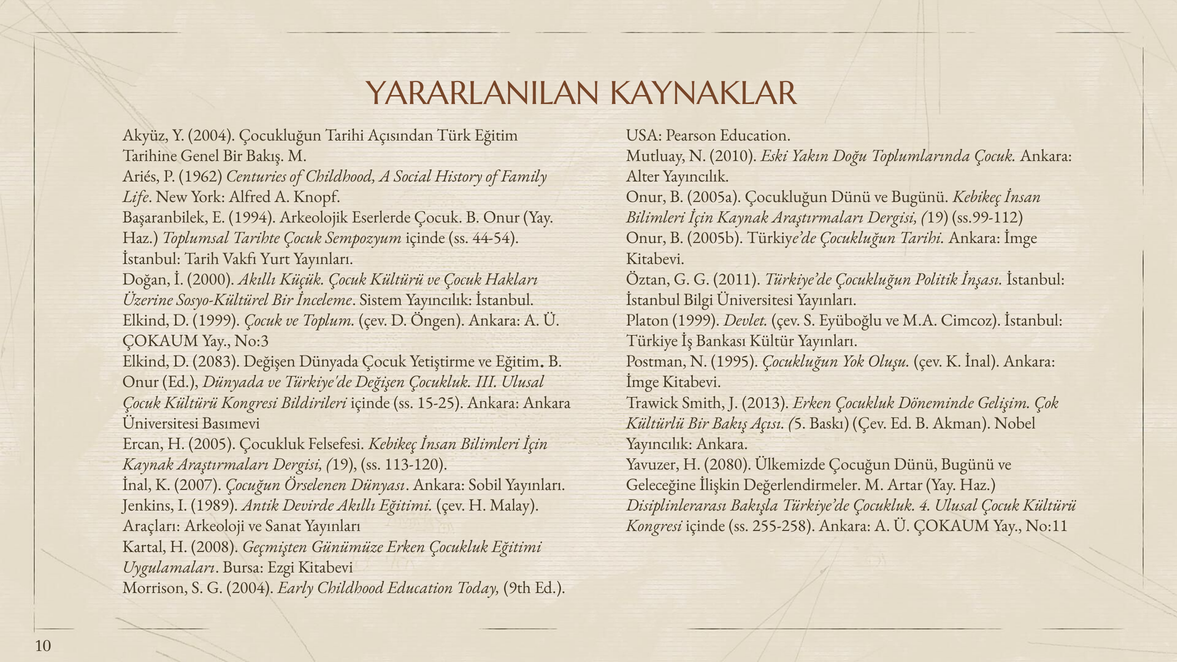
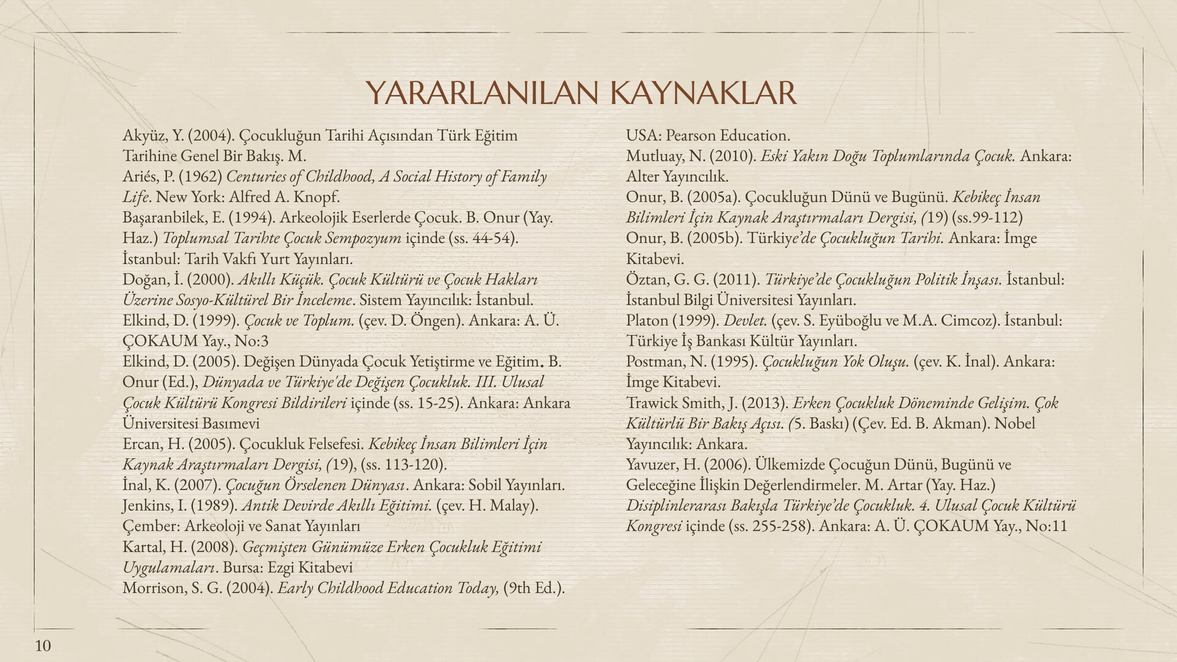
D 2083: 2083 -> 2005 (216, 361)
2080: 2080 -> 2006 (728, 464)
Araçları: Araçları -> Çember (151, 526)
